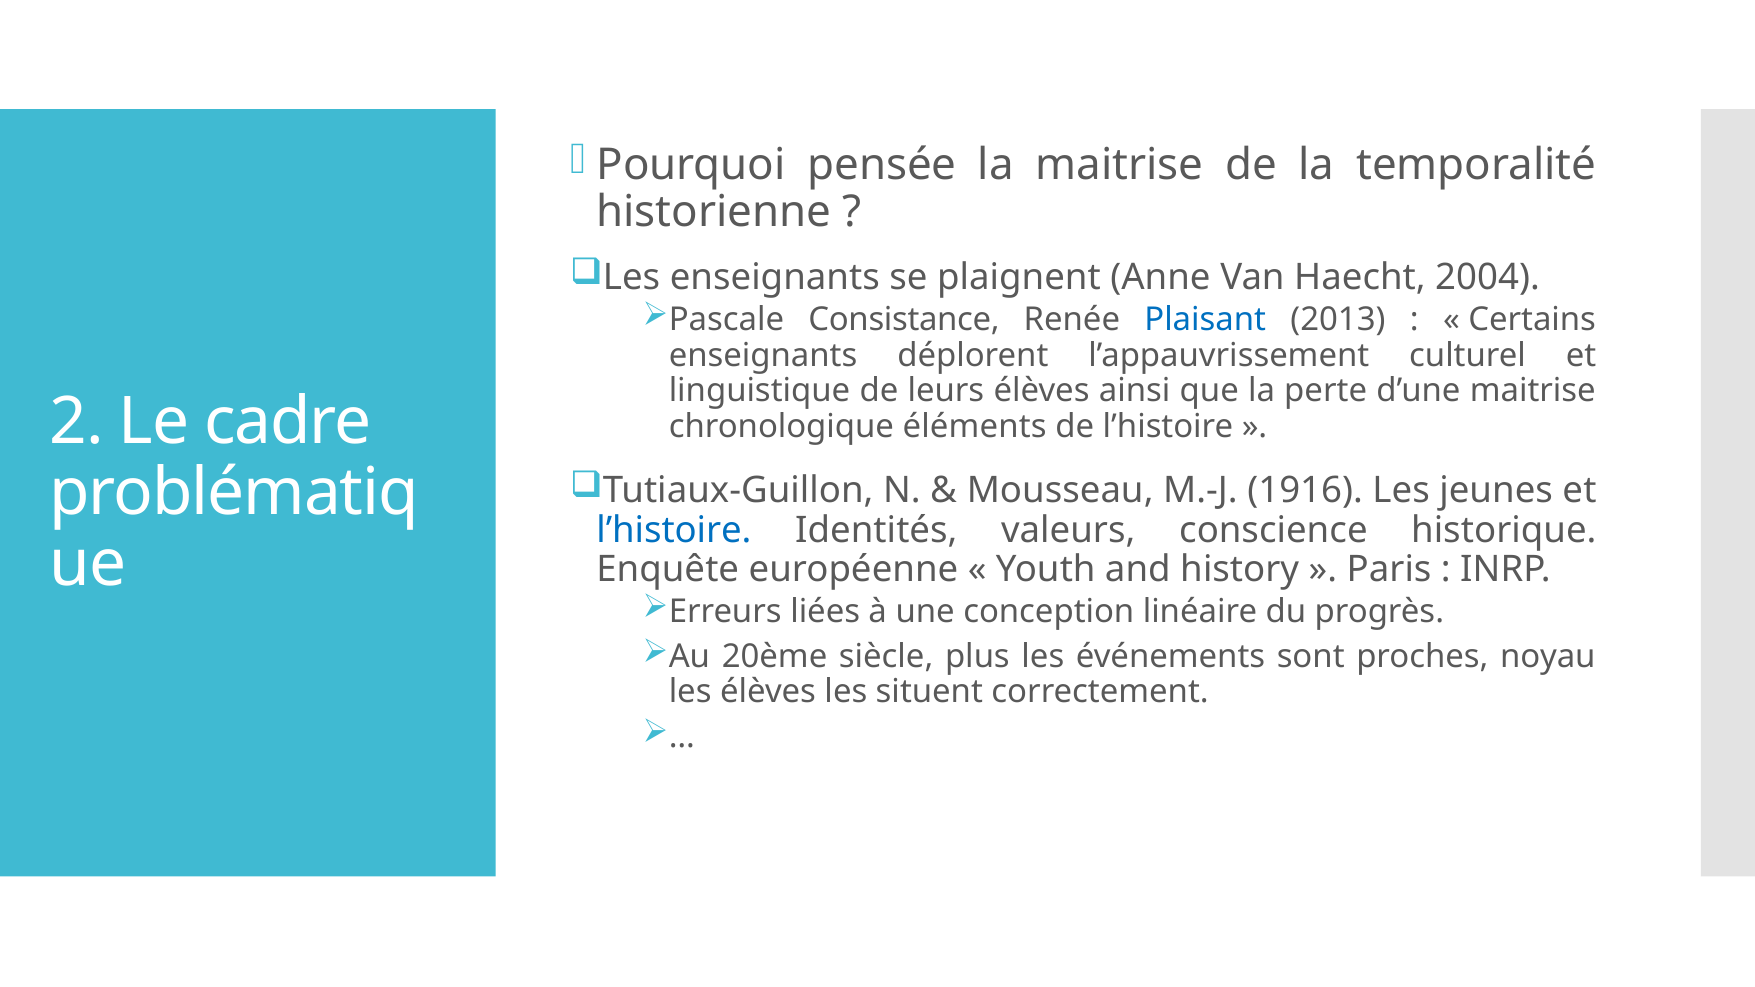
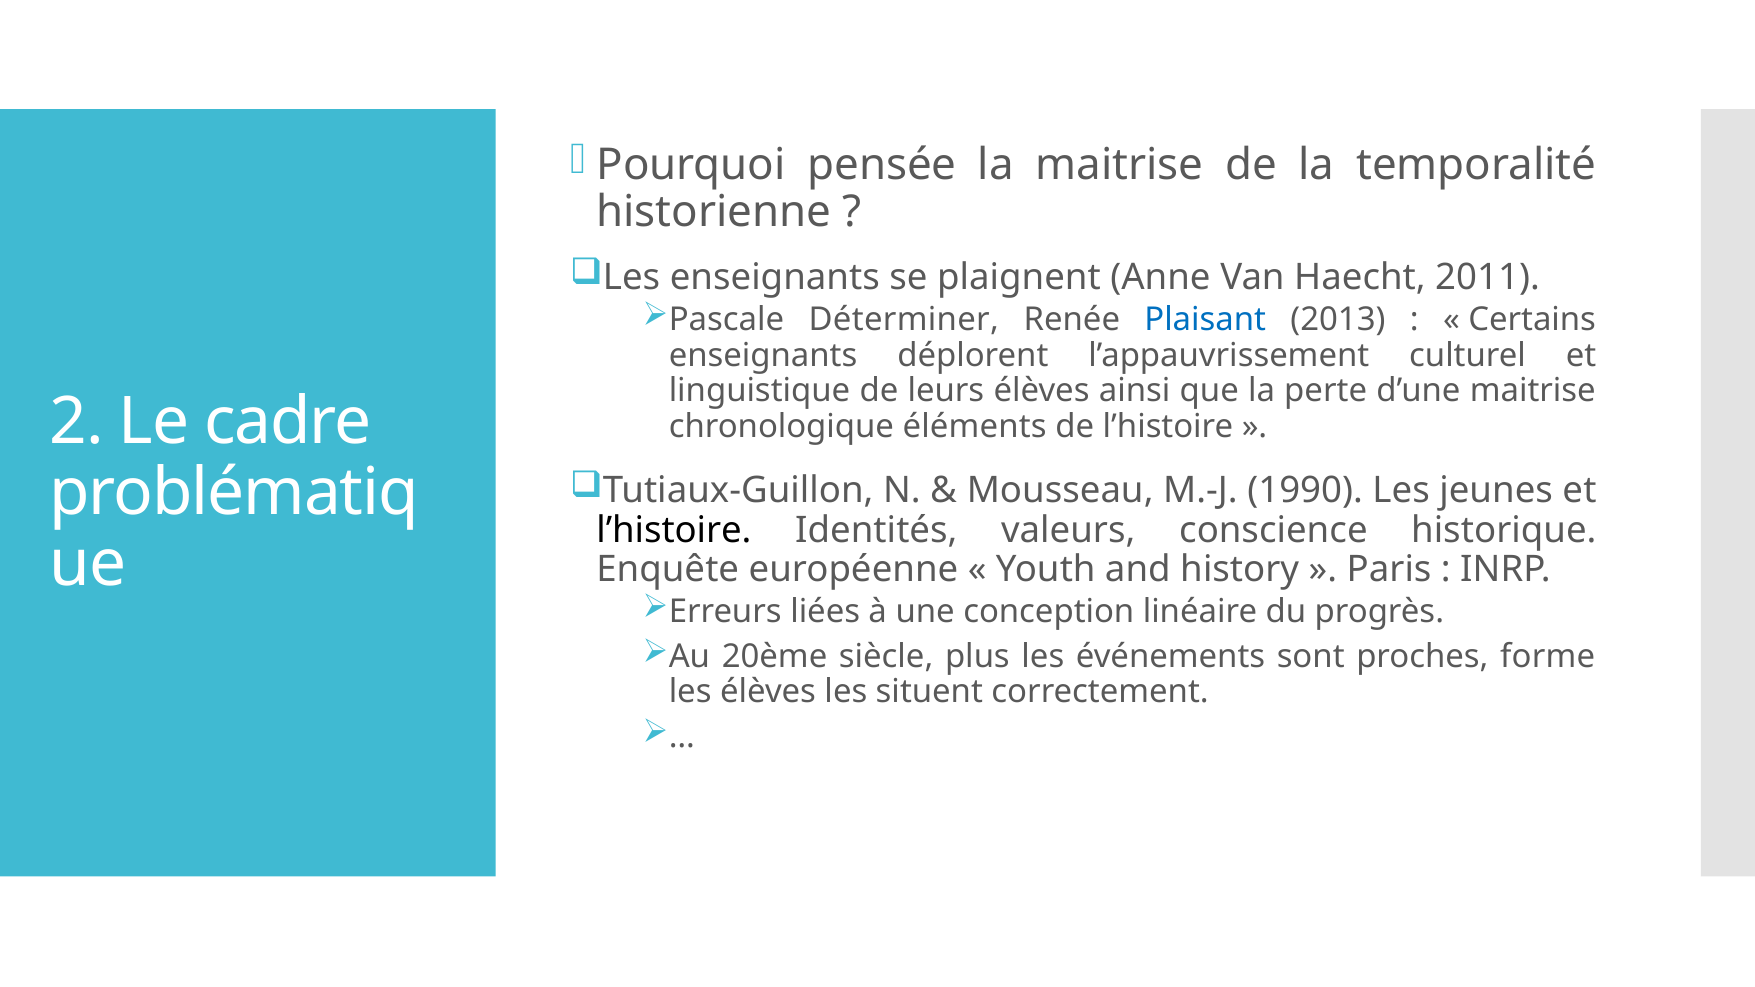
2004: 2004 -> 2011 (1488, 278)
Consistance: Consistance -> Déterminer (904, 320)
1916: 1916 -> 1990 (1305, 491)
l’histoire colour: blue -> black (674, 530)
noyau: noyau -> forme (1548, 657)
